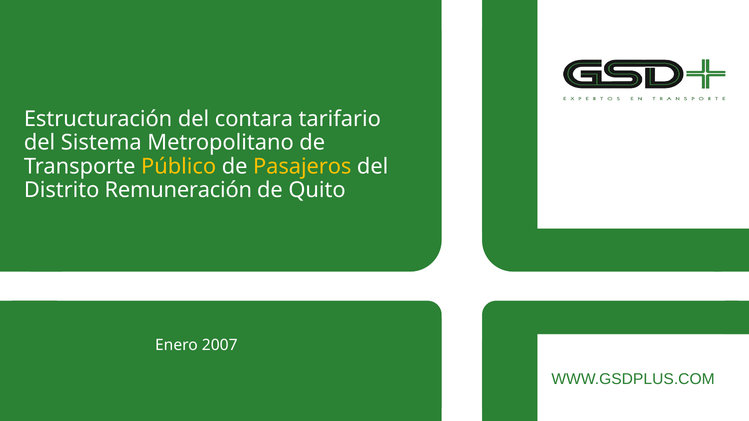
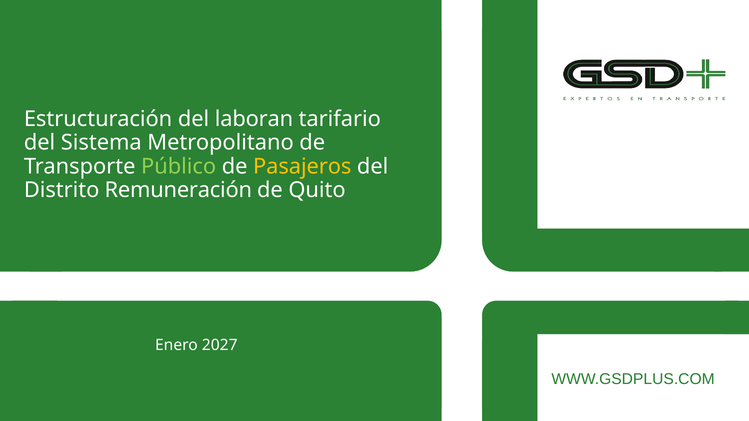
contara: contara -> laboran (254, 119)
Público colour: yellow -> light green (179, 166)
2007: 2007 -> 2027 (220, 345)
